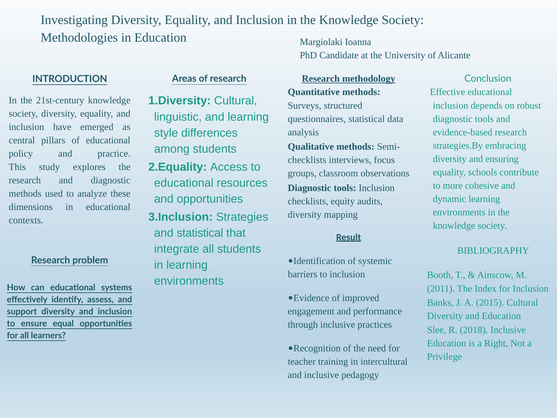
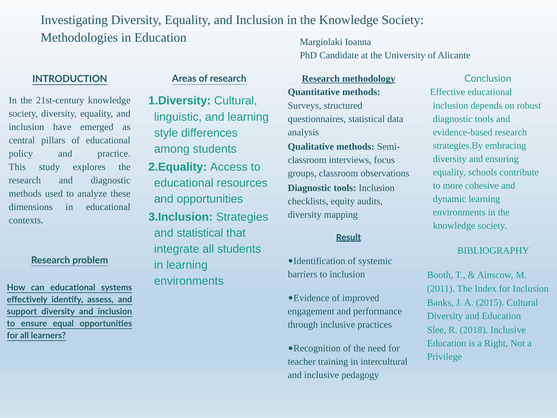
checklists: checklists -> classroom (307, 160)
